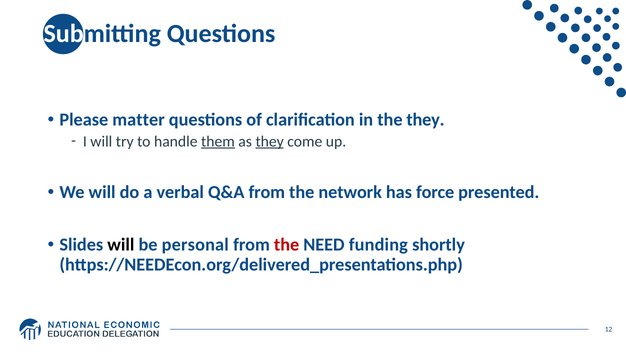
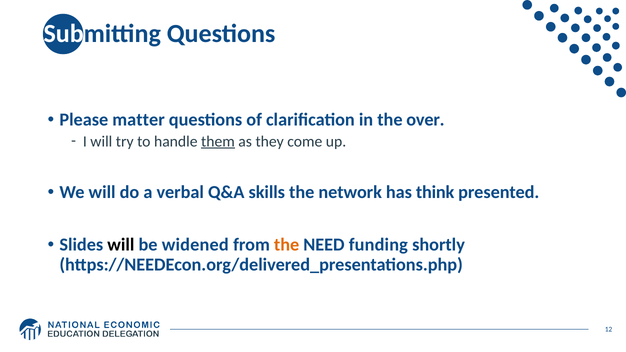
the they: they -> over (425, 120)
they underline: present -> none (270, 141)
Q&A from: from -> skills (267, 192)
force: force -> think (435, 192)
personal: personal -> widened (195, 245)
the colour: red -> orange (287, 245)
